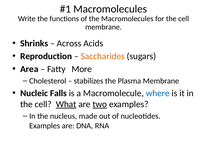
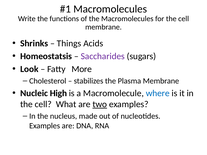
Across: Across -> Things (69, 43)
Reproduction: Reproduction -> Homeostatsis (46, 56)
Saccharides colour: orange -> purple (103, 56)
Area: Area -> Look (29, 69)
Falls: Falls -> High (58, 93)
What underline: present -> none (66, 104)
